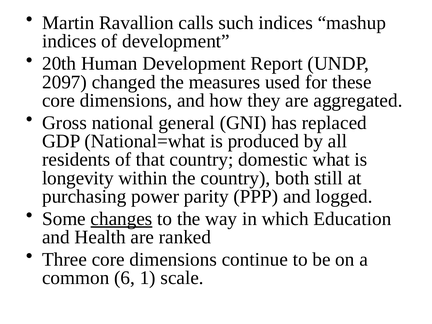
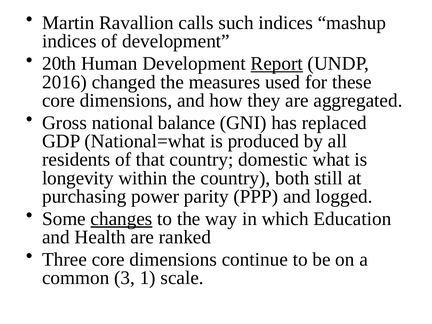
Report underline: none -> present (277, 64)
2097: 2097 -> 2016 (65, 82)
general: general -> balance (187, 123)
6: 6 -> 3 (125, 278)
